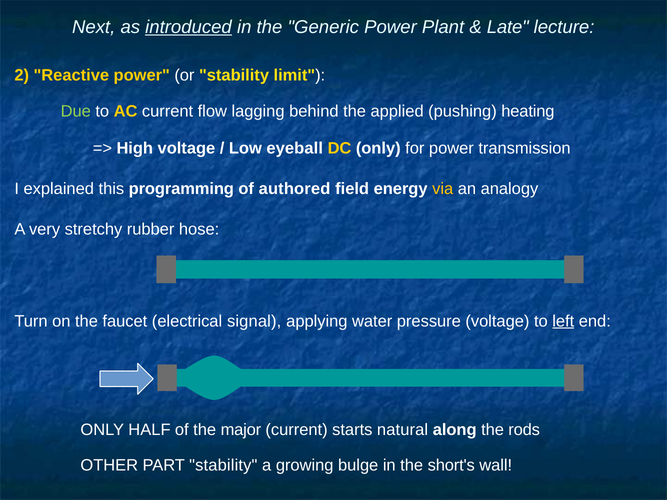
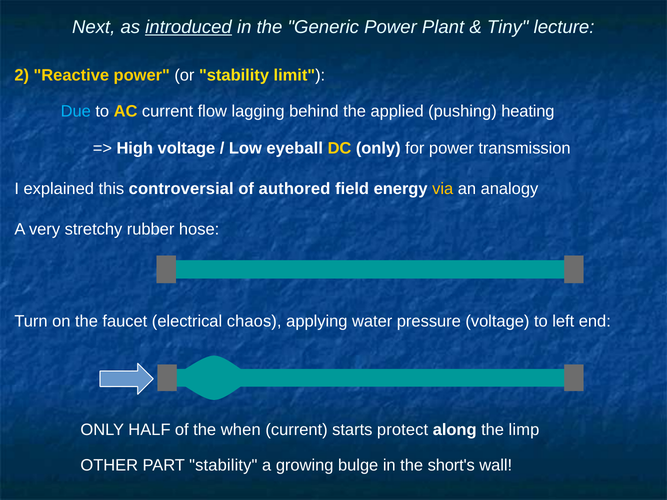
Late: Late -> Tiny (508, 27)
Due colour: light green -> light blue (76, 111)
programming: programming -> controversial (181, 189)
signal: signal -> chaos (254, 321)
left underline: present -> none (563, 321)
major: major -> when (241, 430)
natural: natural -> protect (403, 430)
rods: rods -> limp (524, 430)
